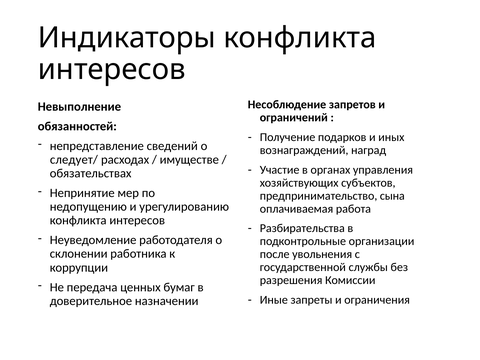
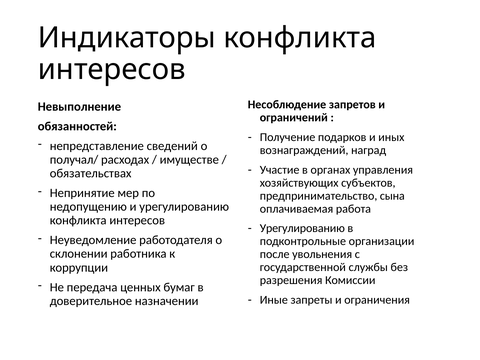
следует/: следует/ -> получал/ (74, 160)
Разбирательства: Разбирательства -> Урегулированию (302, 228)
